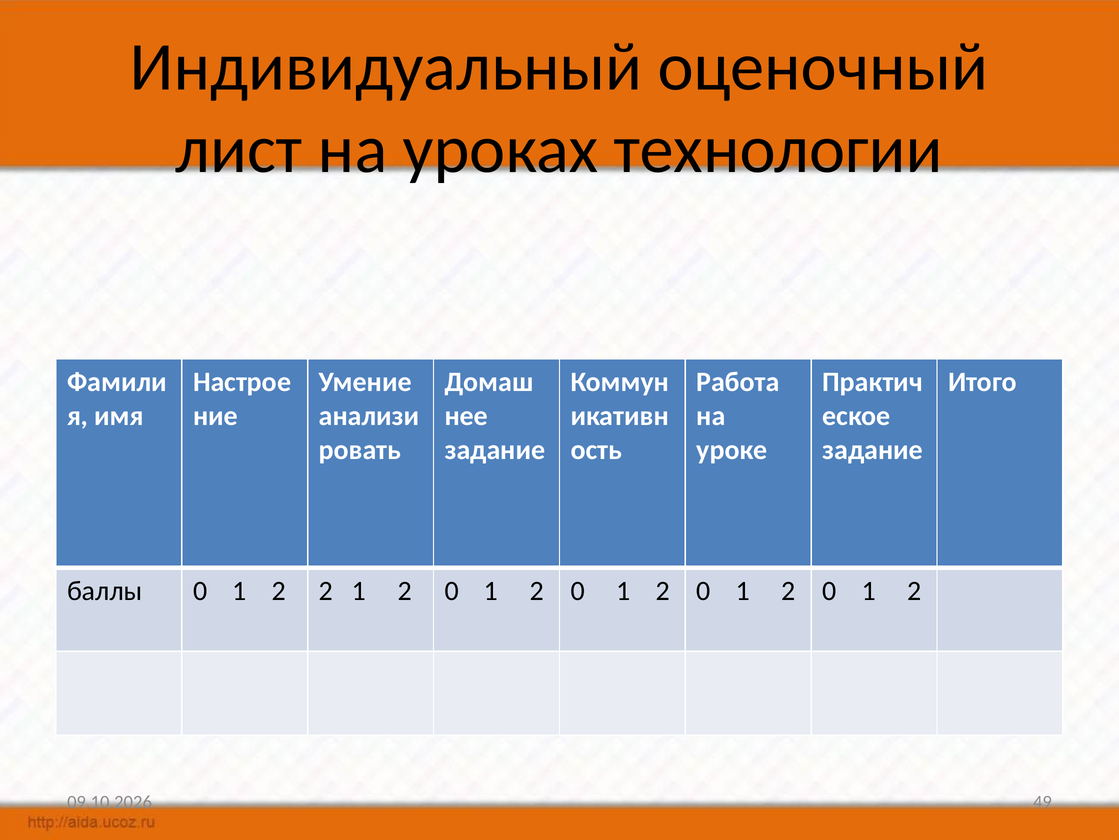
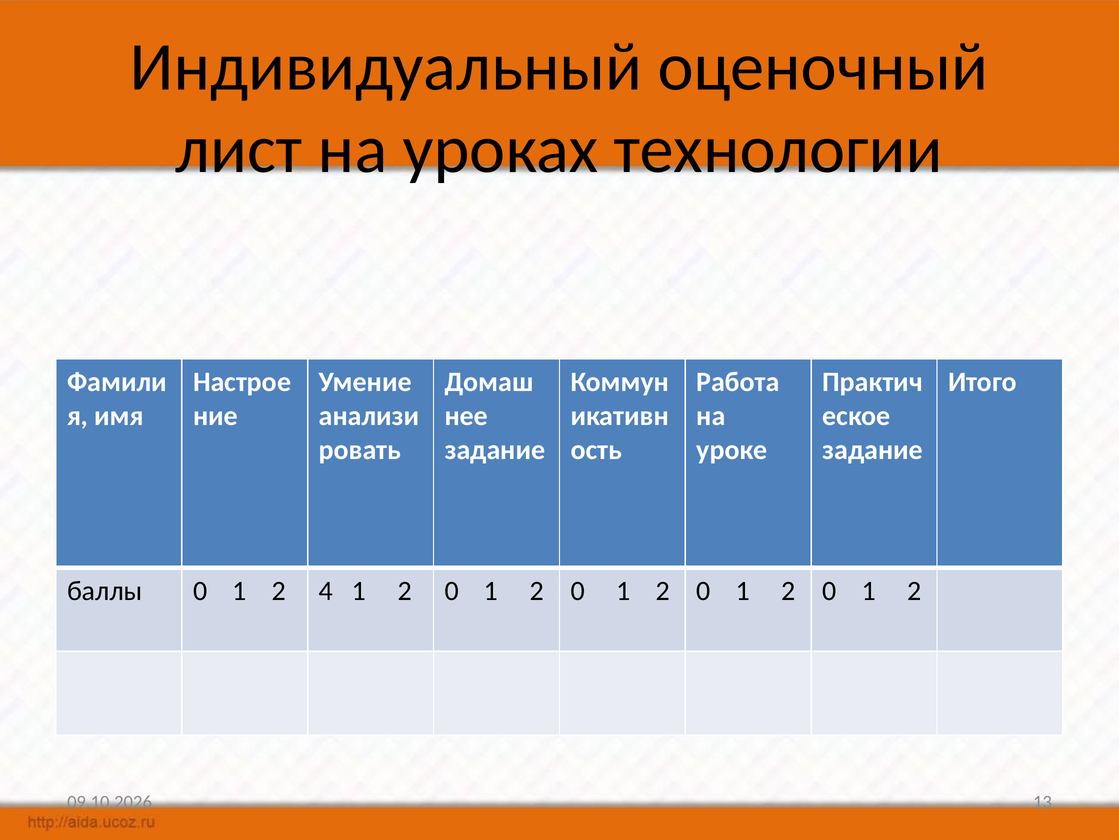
2 2: 2 -> 4 (326, 590)
49: 49 -> 13 (1042, 801)
